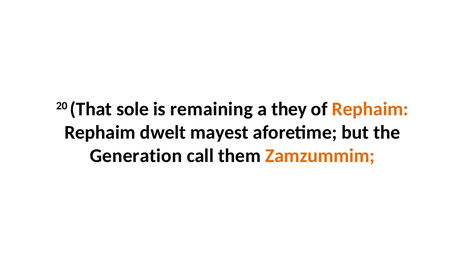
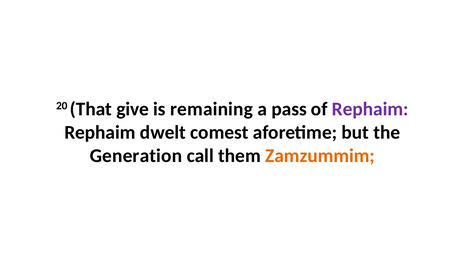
sole: sole -> give (133, 109)
they: they -> pass (289, 109)
Rephaim colour: orange -> purple (370, 109)
mayest: mayest -> comest (219, 132)
